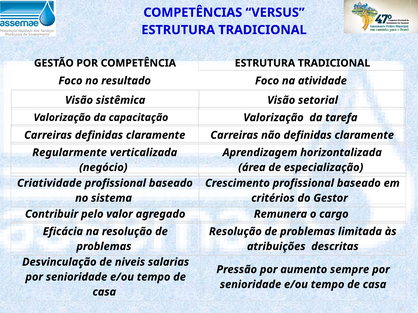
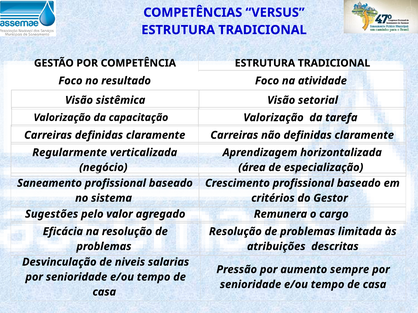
Criatividade: Criatividade -> Saneamento (50, 183)
Contribuir: Contribuir -> Sugestões (52, 214)
